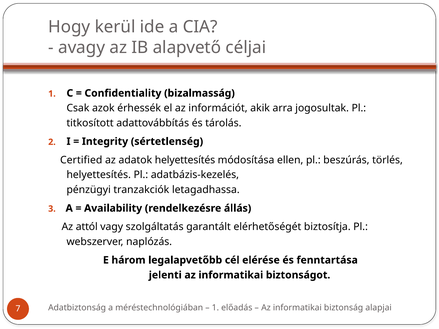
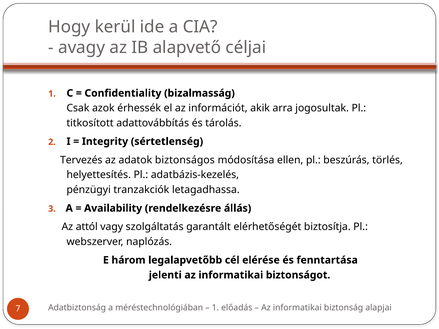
Certified: Certified -> Tervezés (81, 160)
adatok helyettesítés: helyettesítés -> biztonságos (185, 160)
